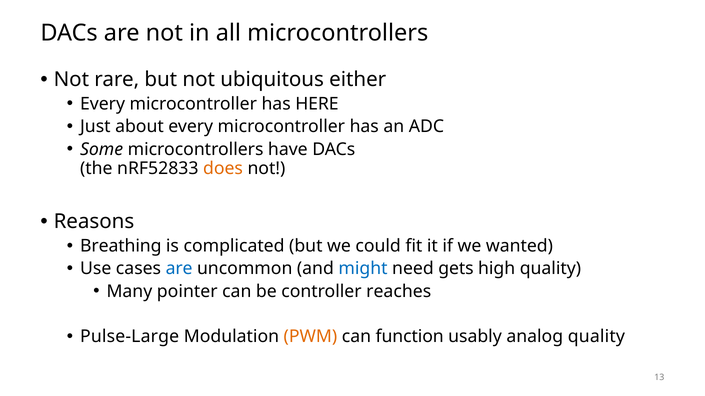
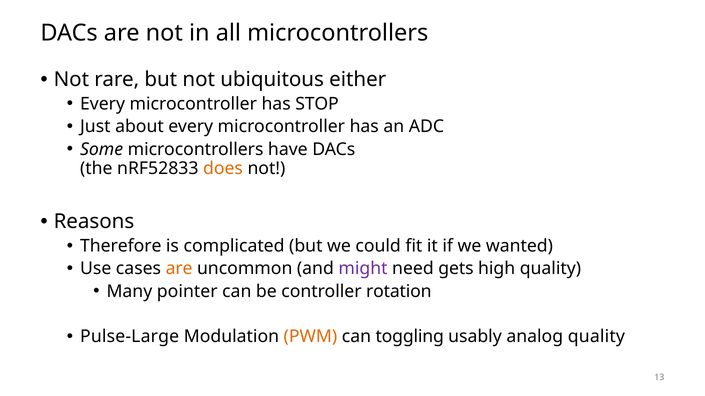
HERE: HERE -> STOP (317, 104)
Breathing: Breathing -> Therefore (121, 246)
are colour: blue -> orange (179, 269)
might colour: blue -> purple (363, 269)
reaches: reaches -> rotation (399, 292)
function: function -> toggling (410, 337)
